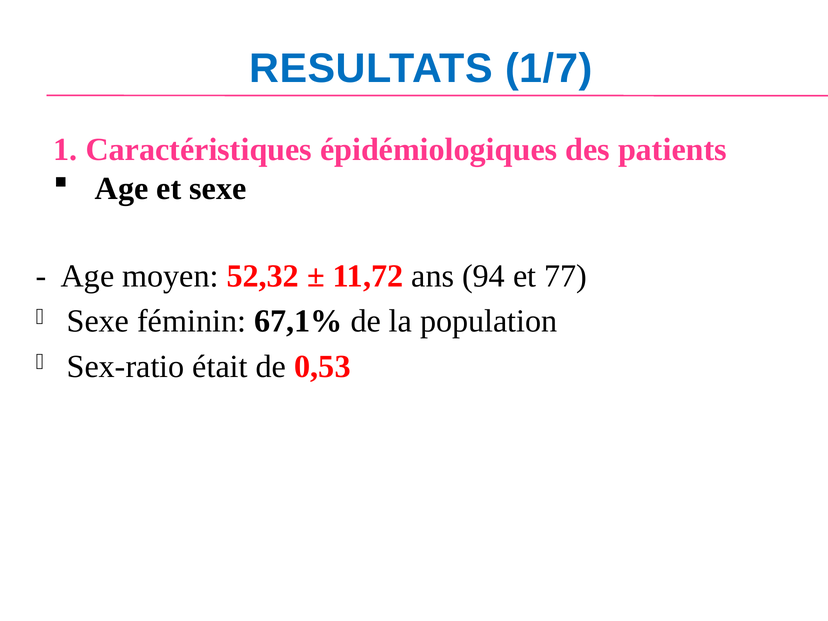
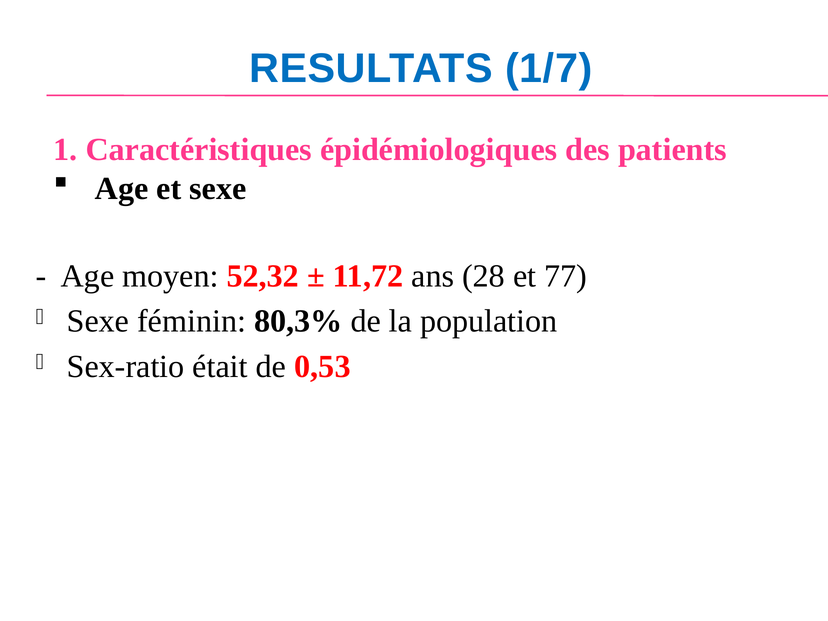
94: 94 -> 28 (484, 276)
67,1%: 67,1% -> 80,3% (298, 321)
